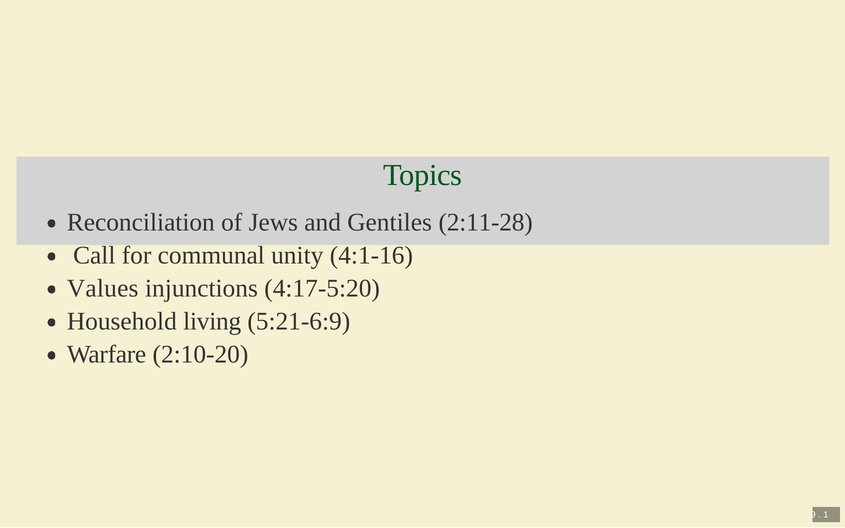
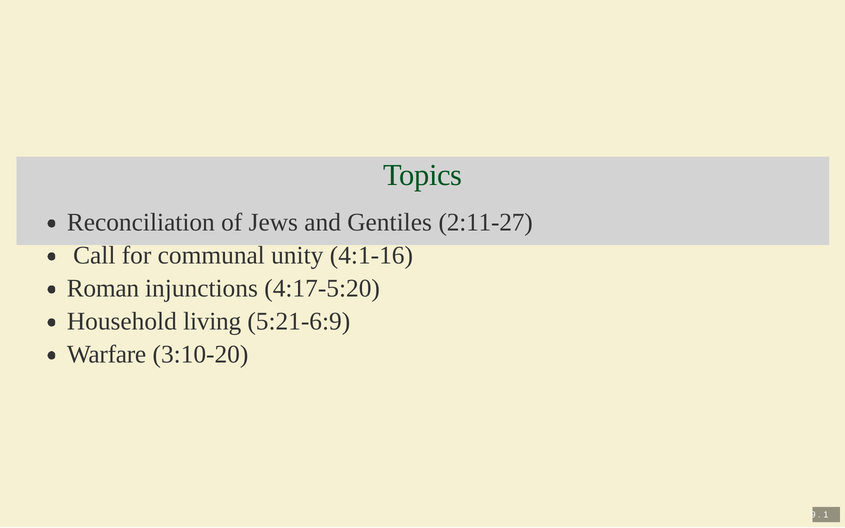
2:11-28: 2:11-28 -> 2:11-27 (486, 223)
Values: Values -> Roman (103, 289)
2:10-20: 2:10-20 -> 3:10-20 (200, 355)
